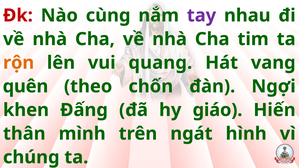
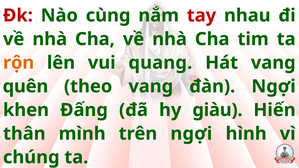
tay colour: purple -> red (201, 15)
theo chốn: chốn -> vang (151, 86)
giáo: giáo -> giàu (217, 110)
trên ngát: ngát -> ngợi (191, 134)
